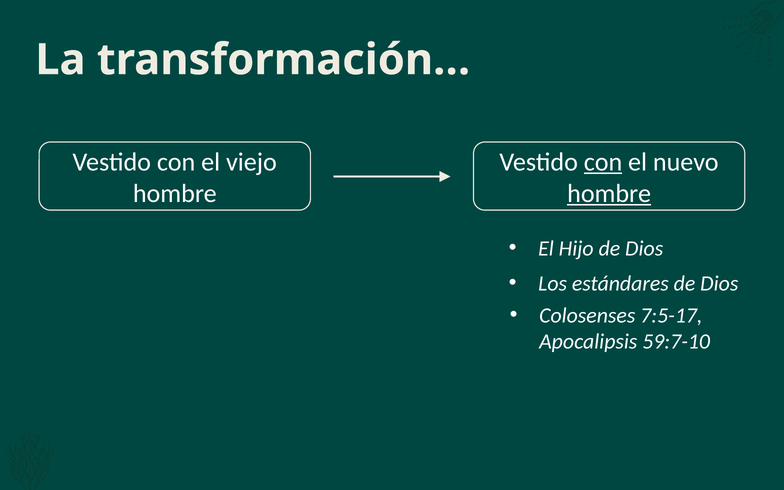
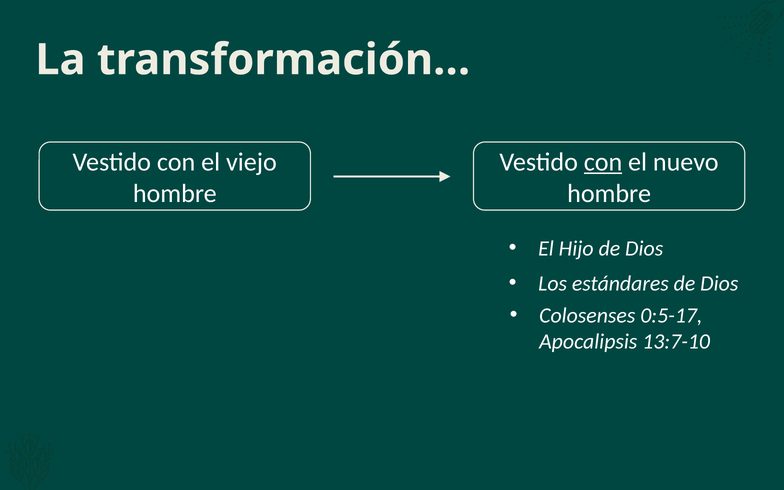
hombre underline: present -> none (609, 194)
7:5-17: 7:5-17 -> 0:5-17 (671, 316)
59:7-10: 59:7-10 -> 13:7-10 (676, 342)
